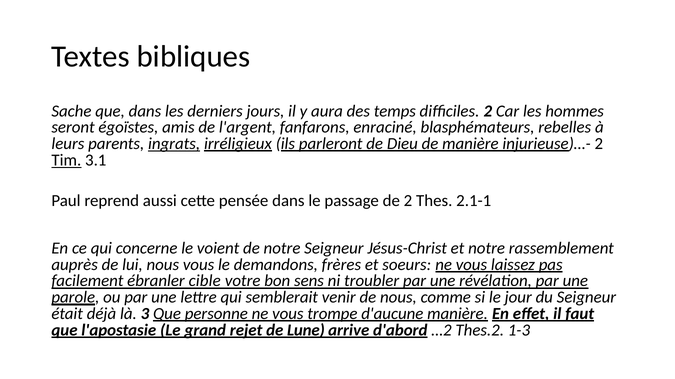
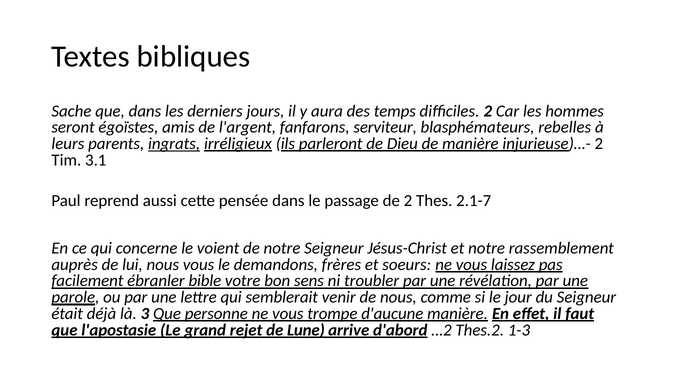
enraciné: enraciné -> serviteur (385, 128)
Tim underline: present -> none (66, 160)
2.1-1: 2.1-1 -> 2.1-7 (474, 201)
cible: cible -> bible (205, 281)
